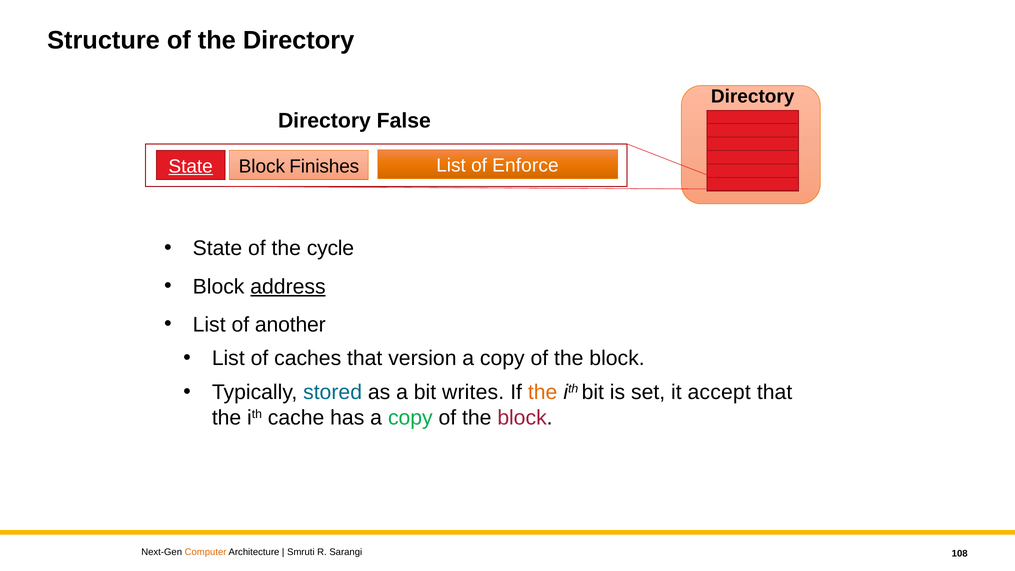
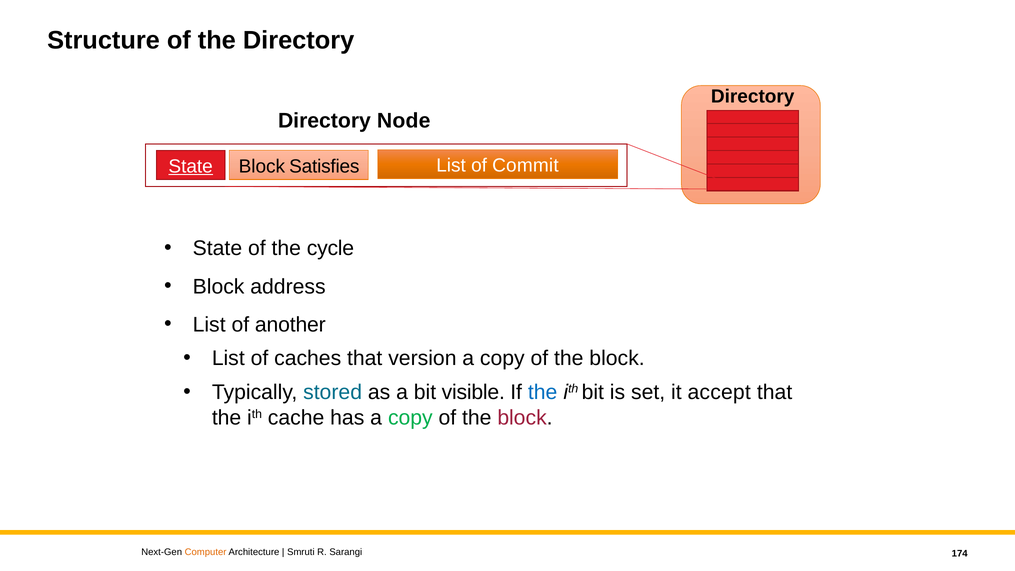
False: False -> Node (404, 121)
Finishes: Finishes -> Satisfies (324, 166)
Enforce: Enforce -> Commit (525, 166)
address underline: present -> none (288, 286)
writes: writes -> visible (473, 392)
the colour: orange -> blue (543, 392)
108: 108 -> 174 (960, 554)
